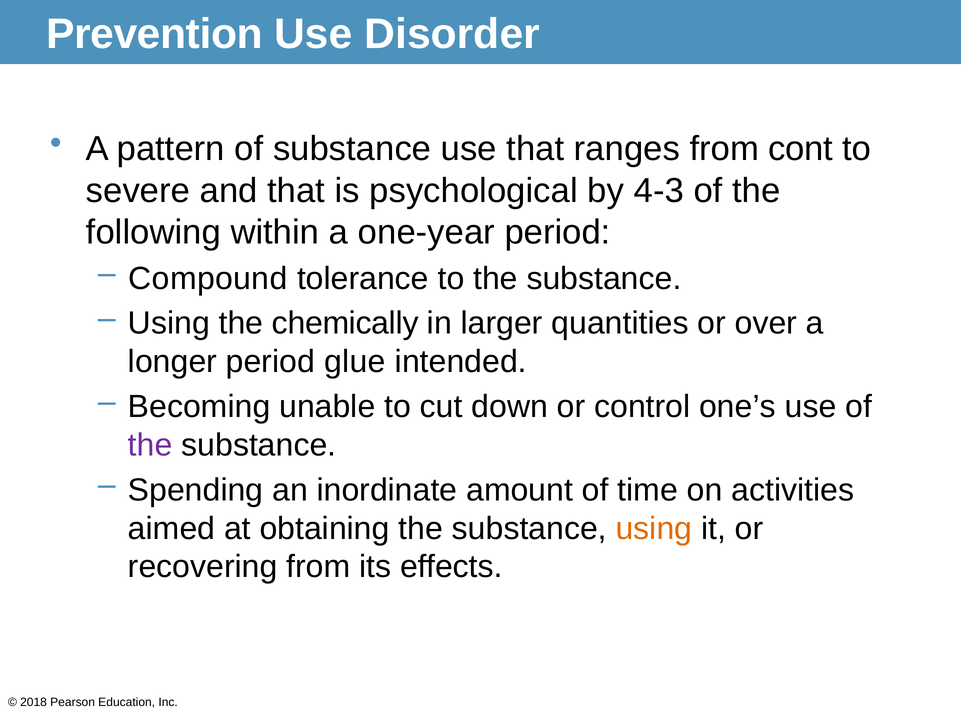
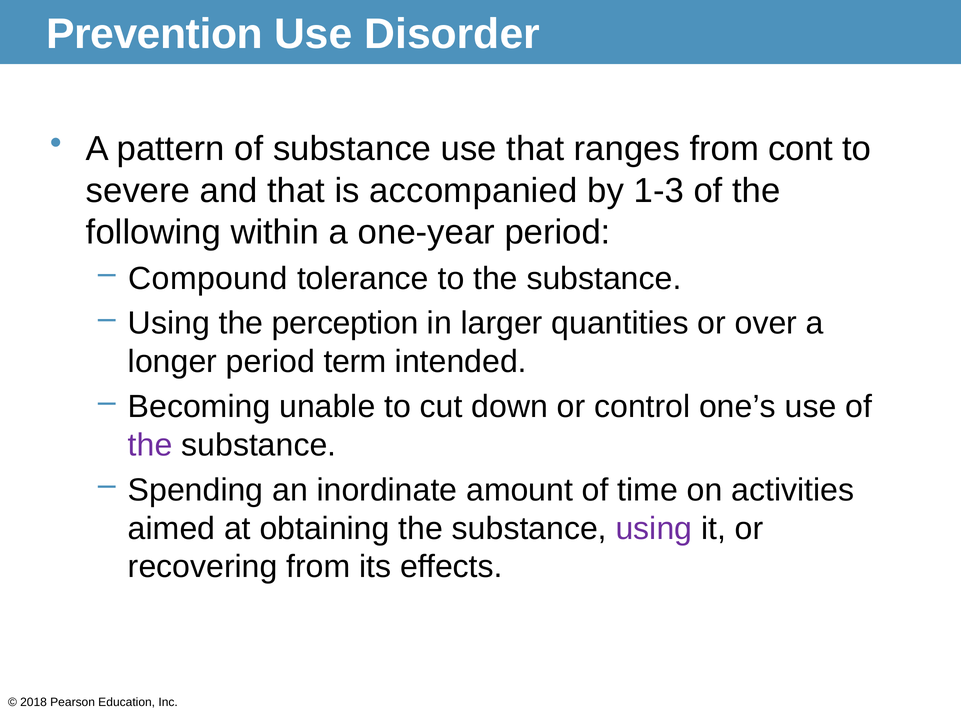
psychological: psychological -> accompanied (474, 191)
4-3: 4-3 -> 1-3 (659, 191)
chemically: chemically -> perception (345, 323)
glue: glue -> term (355, 362)
using colour: orange -> purple (654, 528)
